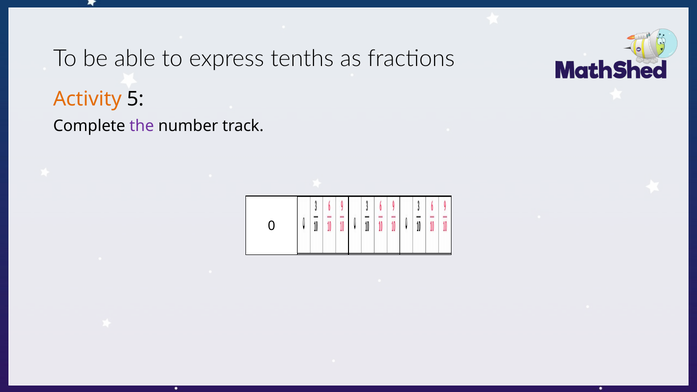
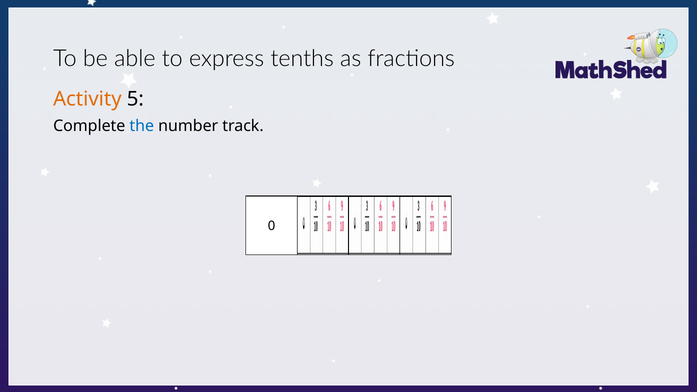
the colour: purple -> blue (142, 126)
